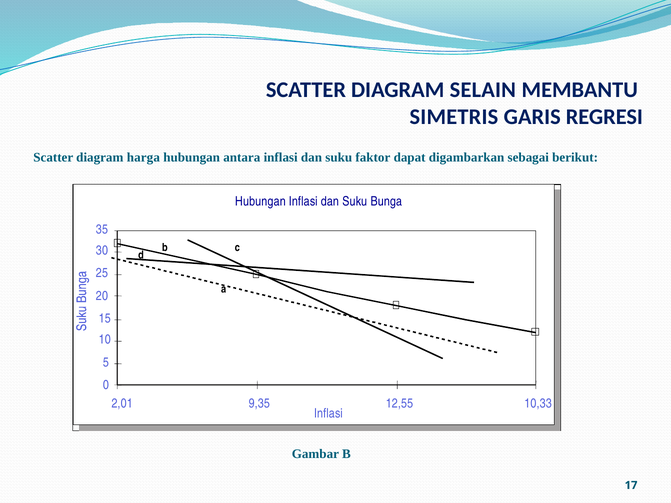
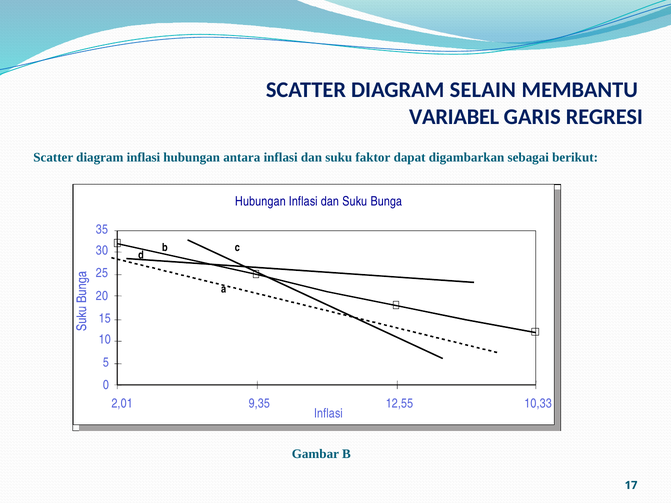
SIMETRIS: SIMETRIS -> VARIABEL (454, 117)
diagram harga: harga -> inflasi (143, 158)
